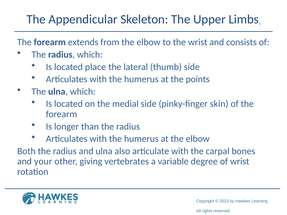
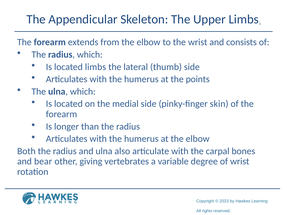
located place: place -> limbs (95, 67)
your: your -> bear (43, 162)
